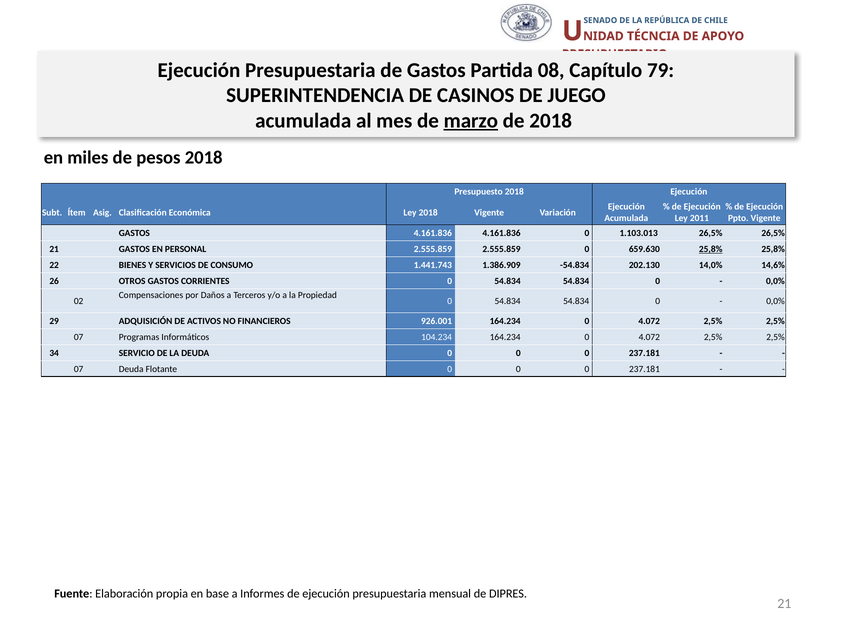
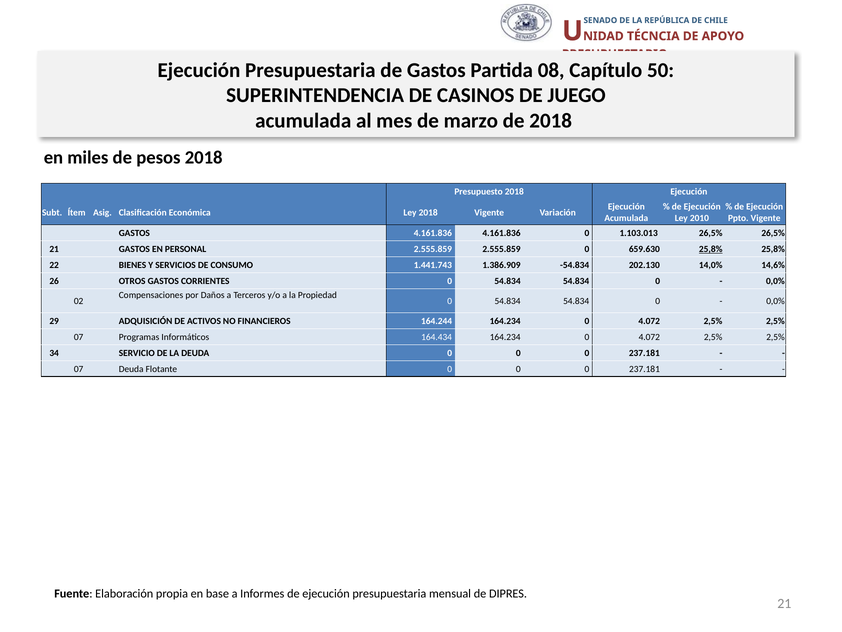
79: 79 -> 50 (661, 70)
marzo underline: present -> none (471, 121)
2011: 2011 -> 2010 (699, 218)
926.001: 926.001 -> 164.244 (437, 321)
104.234: 104.234 -> 164.434 (437, 337)
